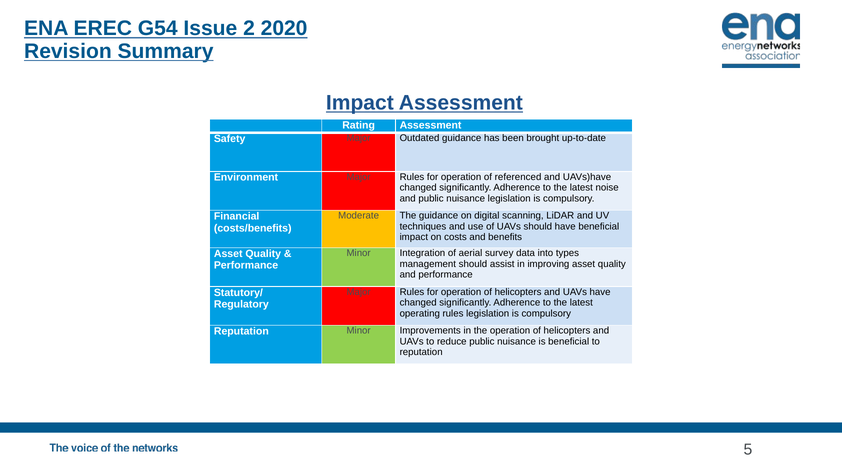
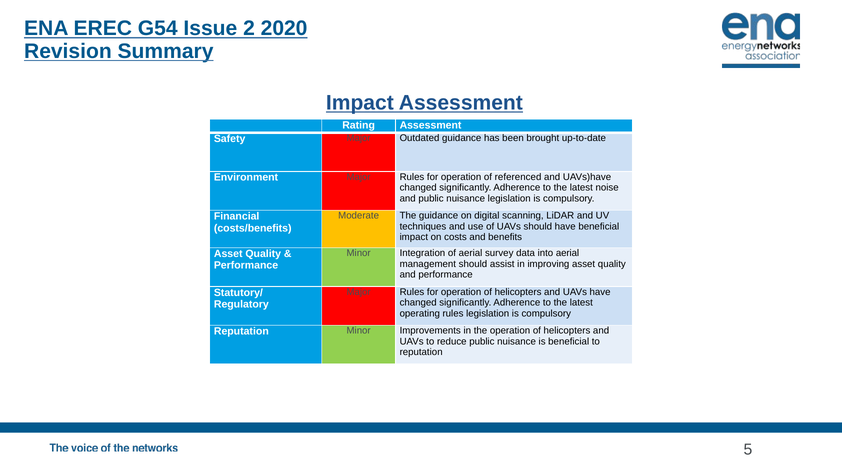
into types: types -> aerial (568, 254)
